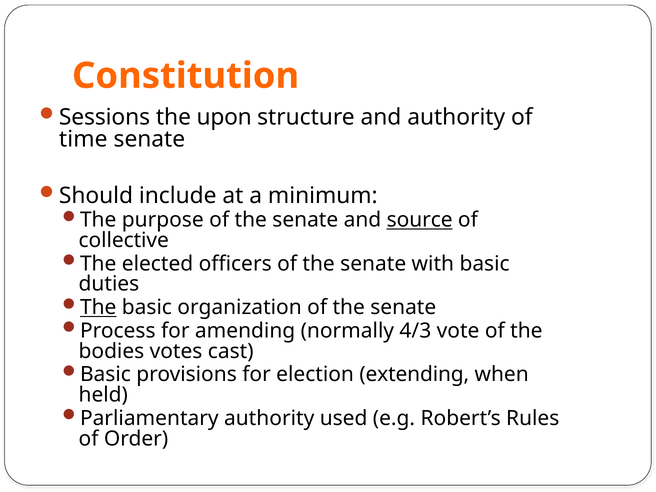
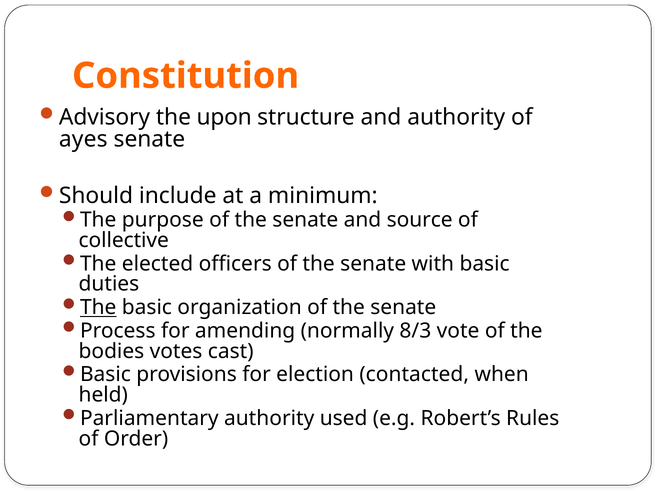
Sessions: Sessions -> Advisory (104, 117)
time: time -> ayes (83, 139)
source underline: present -> none (420, 220)
4/3: 4/3 -> 8/3 (415, 331)
extending: extending -> contacted (414, 375)
